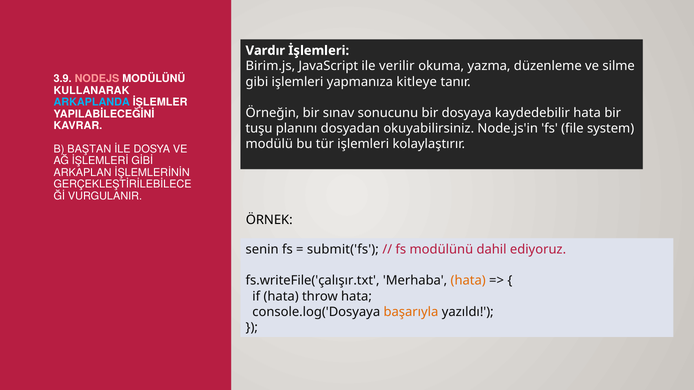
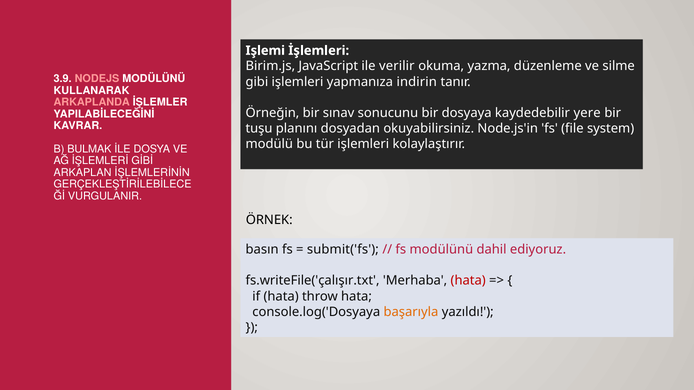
Vardır: Vardır -> Işlemi (265, 51)
kitleye: kitleye -> indirin (417, 82)
ARKAPLANDA colour: light blue -> pink (92, 102)
kaydedebilir hata: hata -> yere (587, 113)
BAŞTAN: BAŞTAN -> BULMAK (89, 149)
senin: senin -> basın (262, 250)
hata colour: orange -> red (468, 281)
